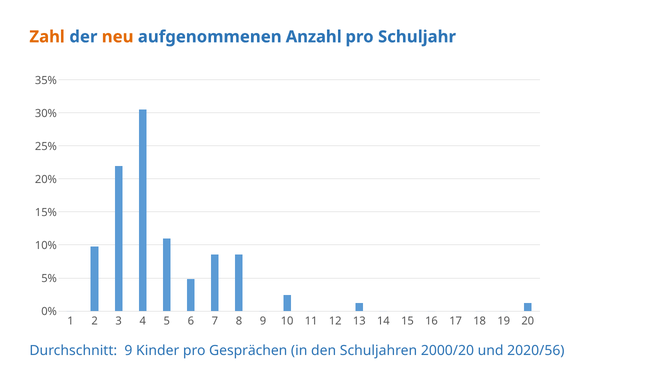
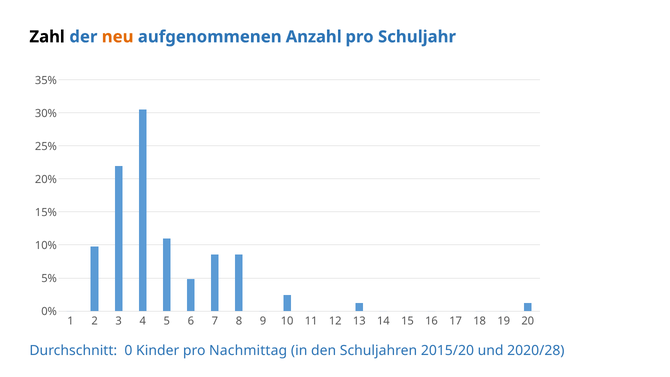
Zahl colour: orange -> black (47, 37)
Durchschnitt 9: 9 -> 0 (128, 350)
Gesprächen: Gesprächen -> Nachmittag (248, 350)
2000/20: 2000/20 -> 2015/20 (447, 350)
2020/56: 2020/56 -> 2020/28 (536, 350)
